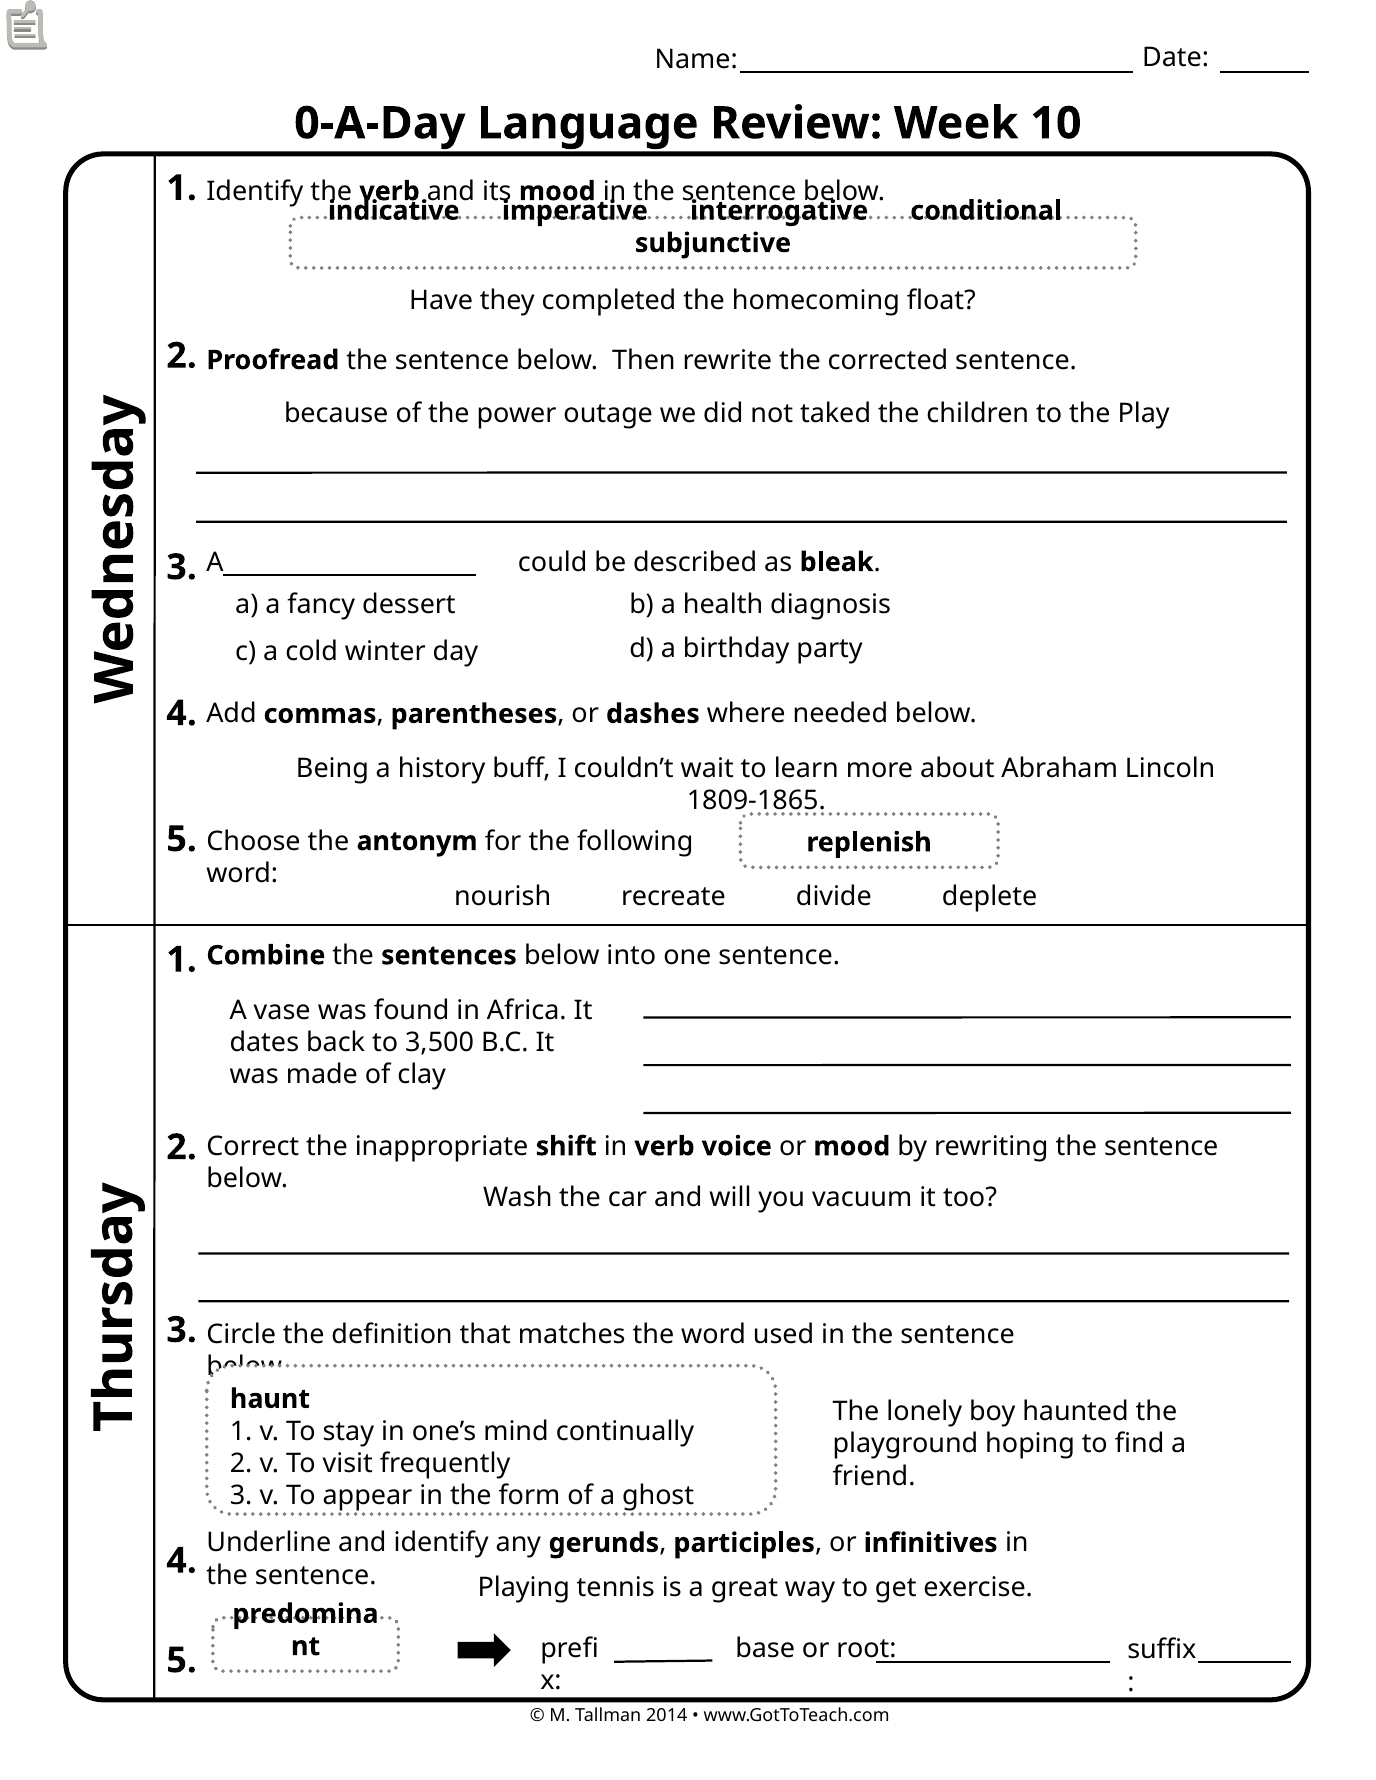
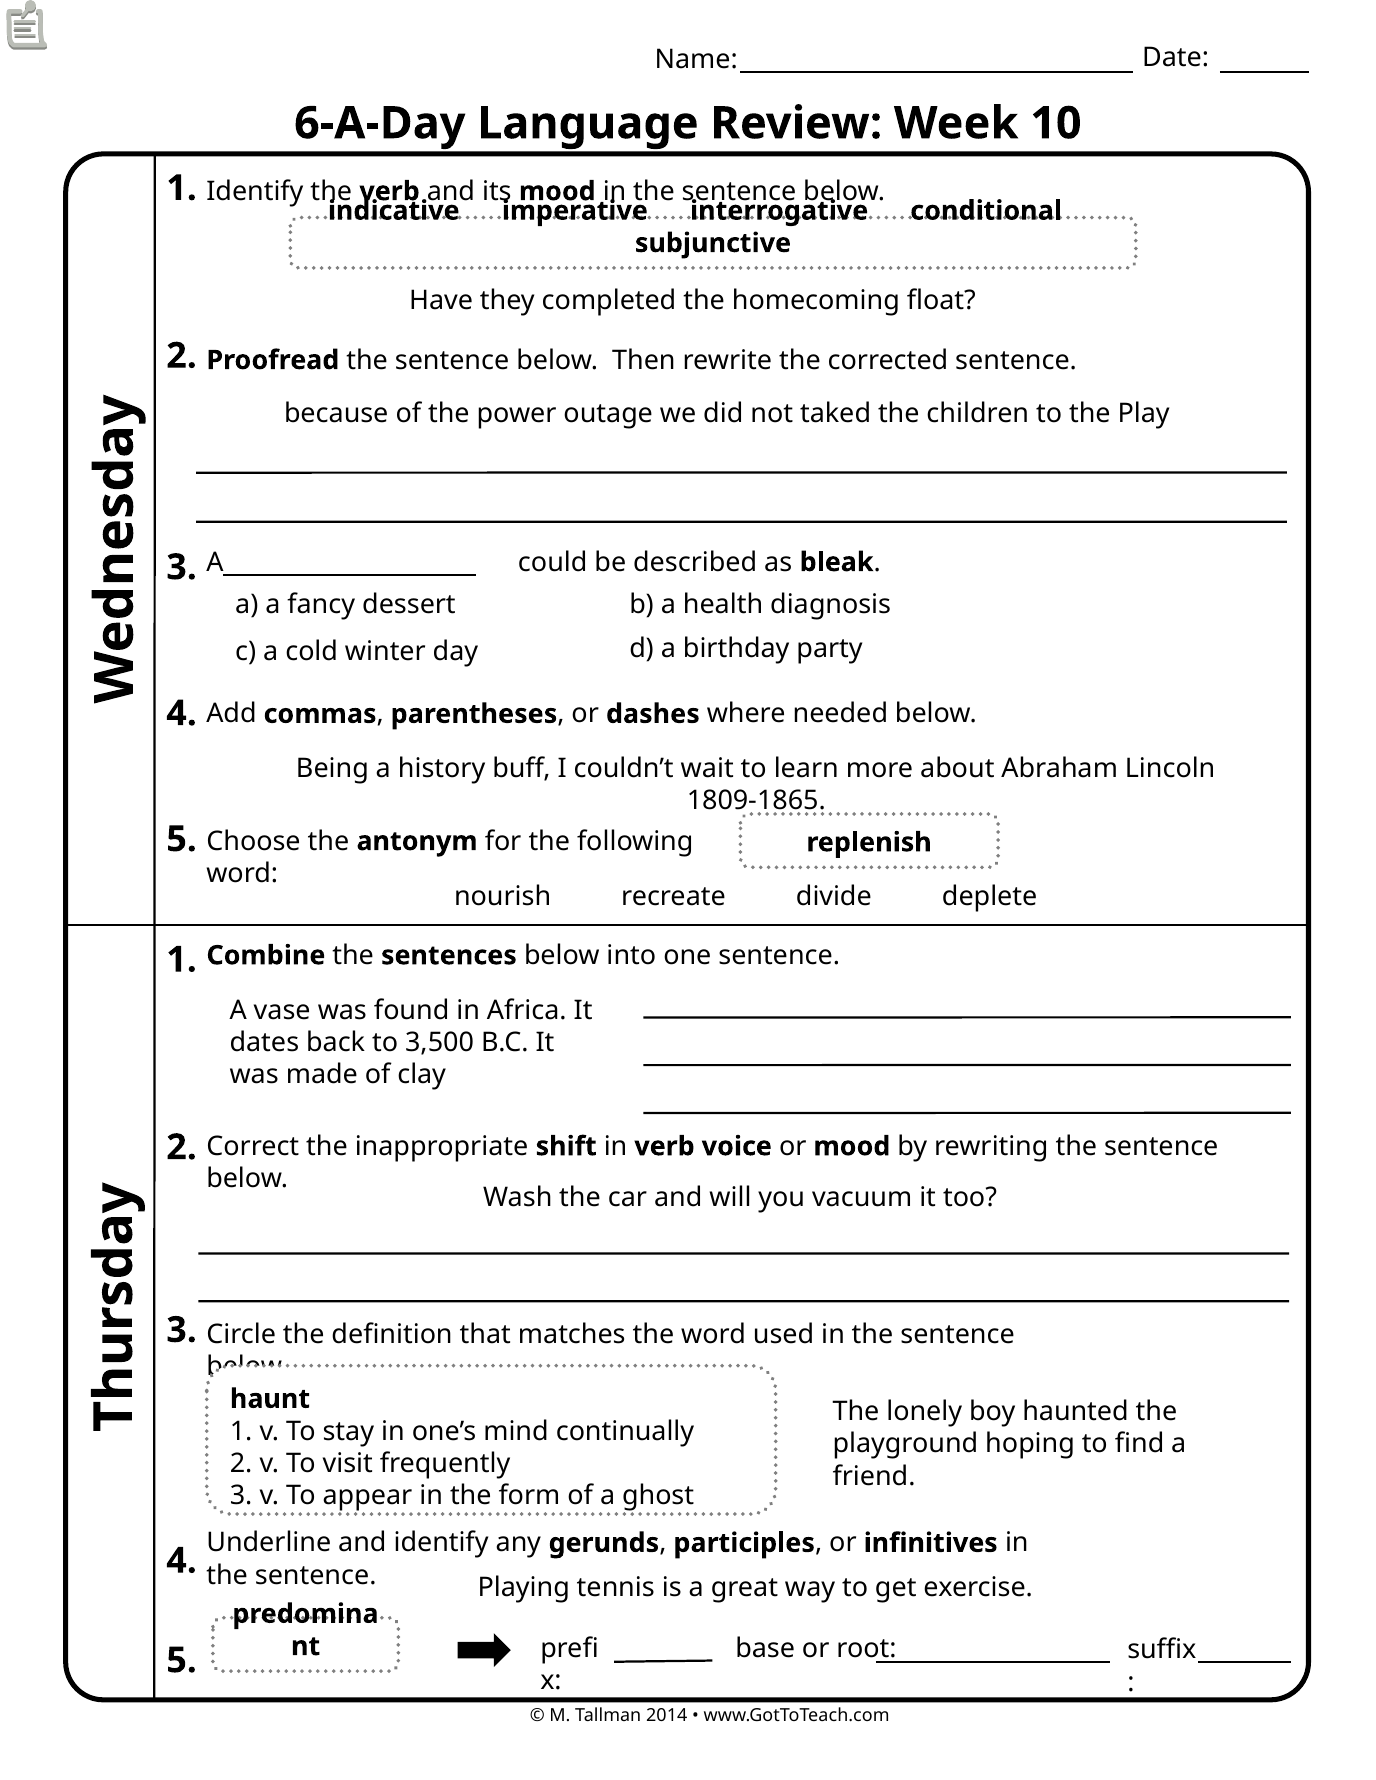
0-A-Day: 0-A-Day -> 6-A-Day (380, 124)
